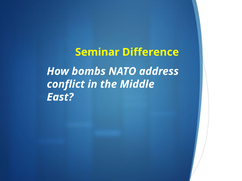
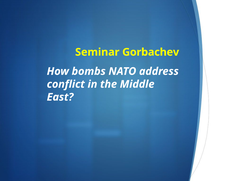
Difference: Difference -> Gorbachev (151, 52)
